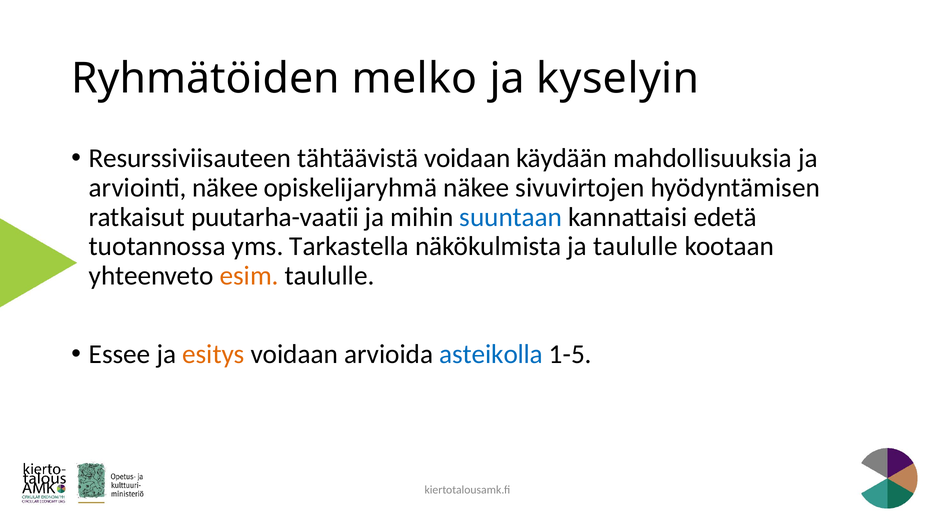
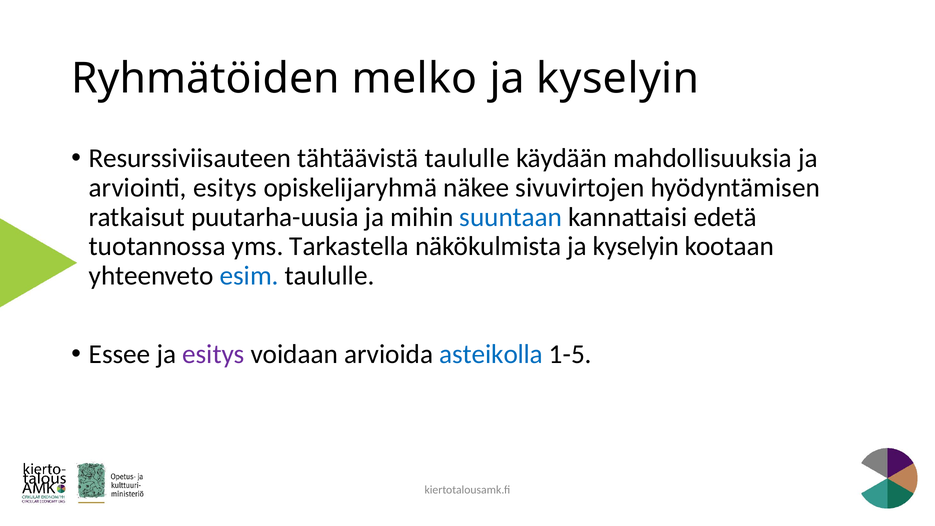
tähtäävistä voidaan: voidaan -> taululle (467, 158)
arviointi näkee: näkee -> esitys (225, 188)
puutarha-vaatii: puutarha-vaatii -> puutarha-uusia (275, 217)
näkökulmista ja taululle: taululle -> kyselyin (636, 246)
esim colour: orange -> blue (249, 276)
esitys colour: orange -> purple (213, 354)
